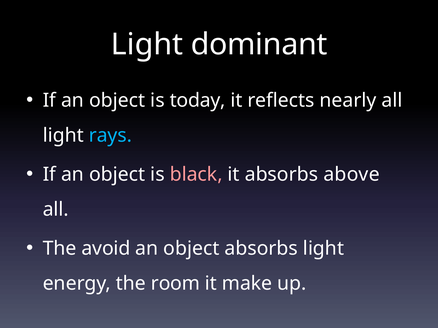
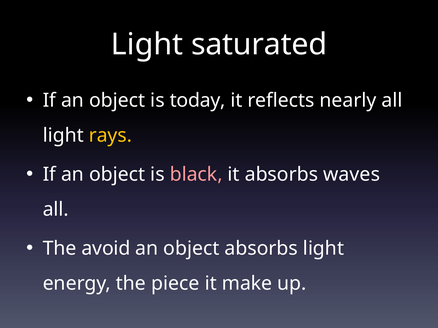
dominant: dominant -> saturated (259, 44)
rays colour: light blue -> yellow (110, 136)
above: above -> waves (352, 175)
room: room -> piece (175, 284)
